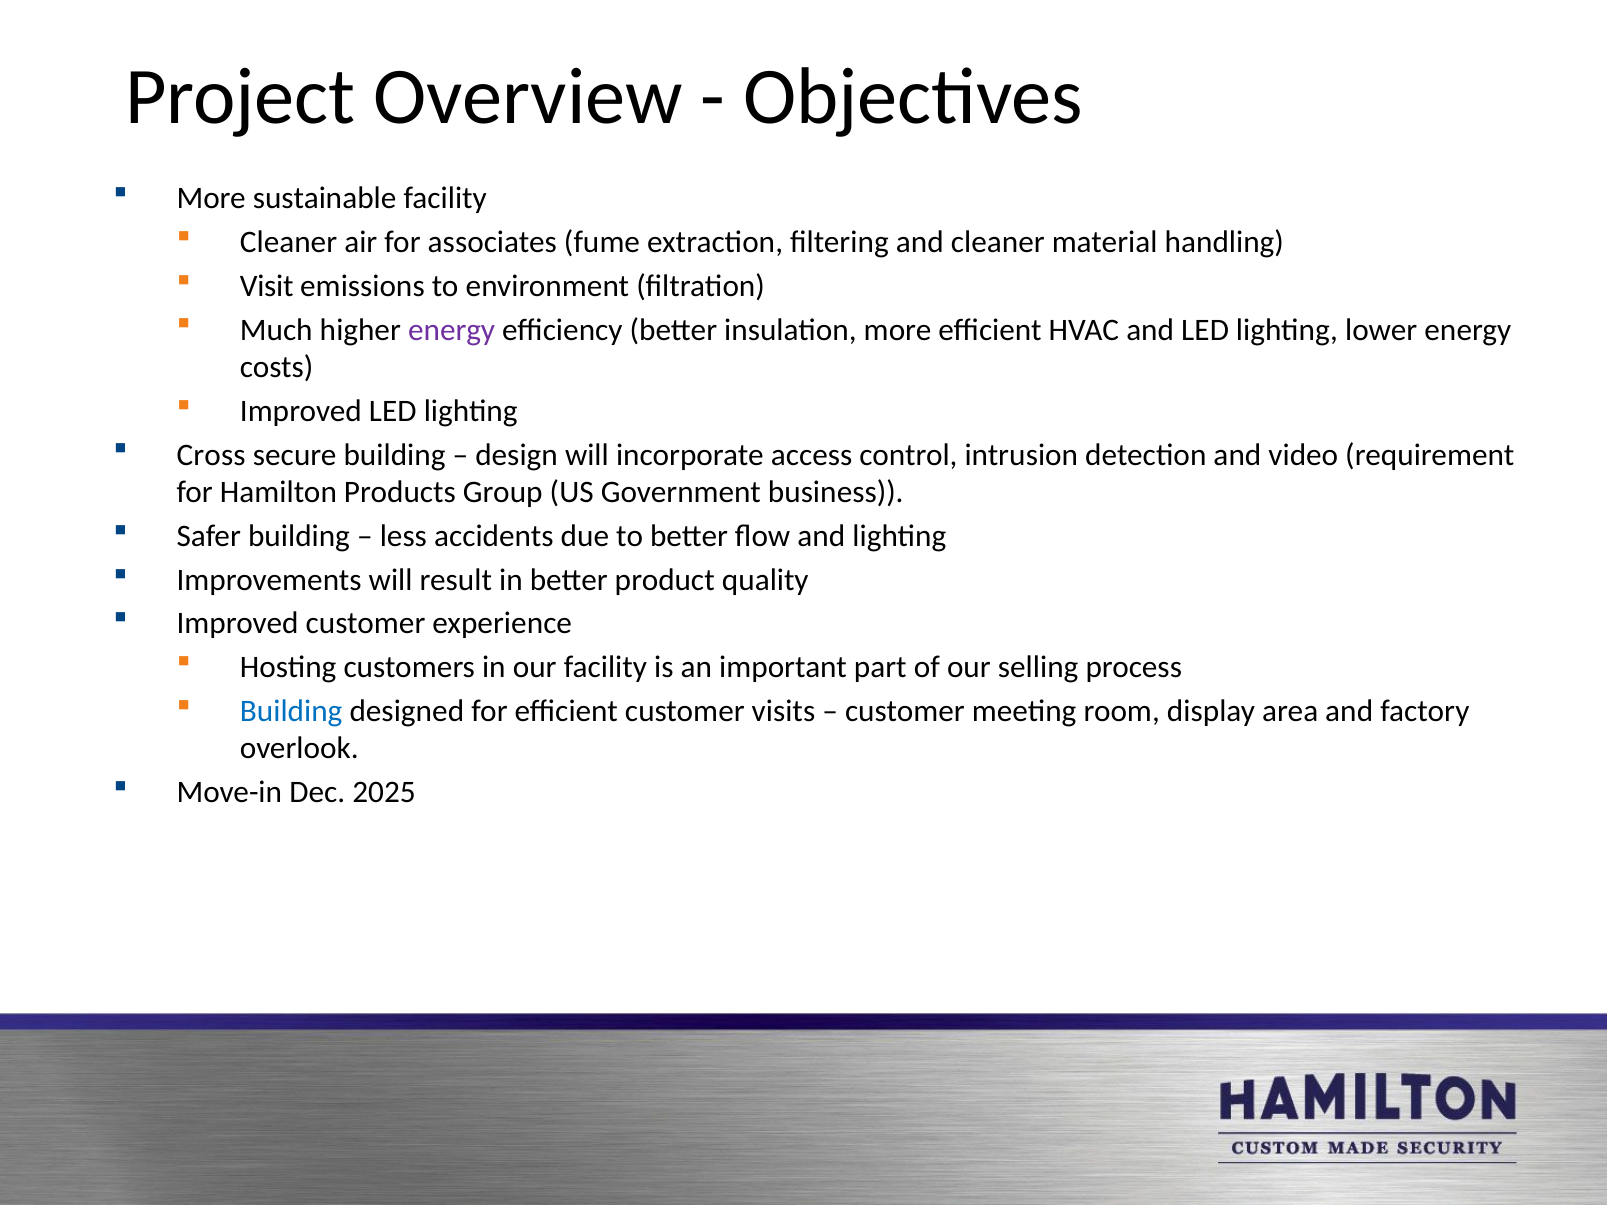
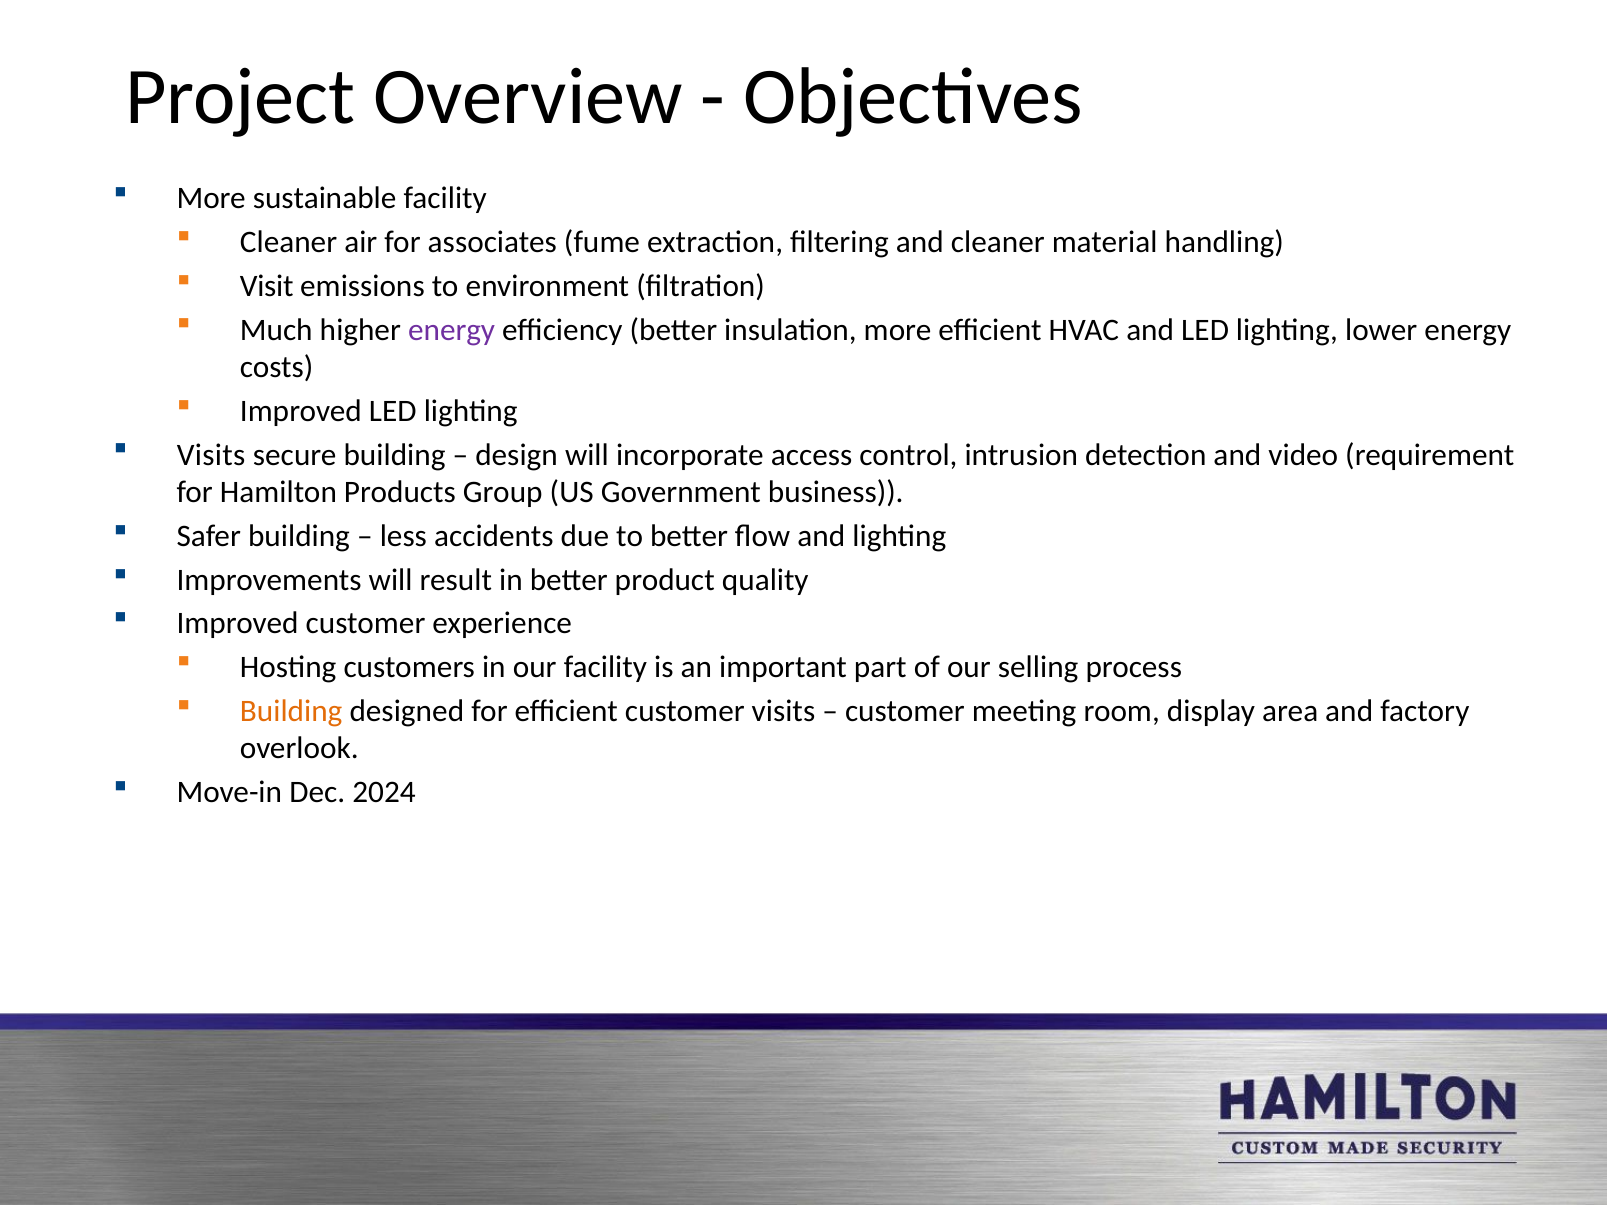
Cross: Cross -> Visits (211, 455)
Building colour: blue -> orange (291, 711)
2025: 2025 -> 2024 (384, 793)
